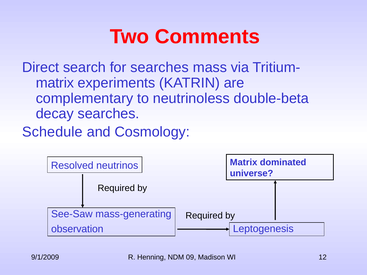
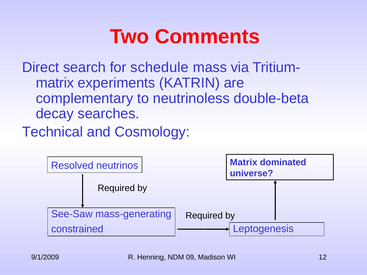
for searches: searches -> schedule (160, 68)
Schedule: Schedule -> Technical (52, 132)
observation: observation -> constrained (77, 229)
